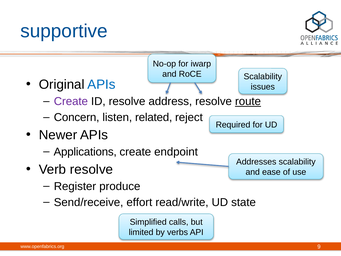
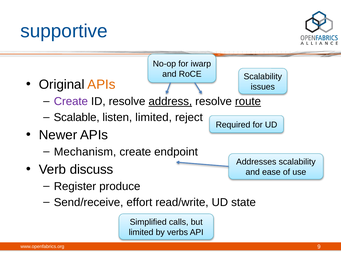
APIs colour: blue -> orange (101, 84)
address underline: none -> present (170, 101)
Concern: Concern -> Scalable (77, 117)
listen related: related -> limited (154, 117)
Applications: Applications -> Mechanism (85, 152)
Verb resolve: resolve -> discuss (92, 169)
